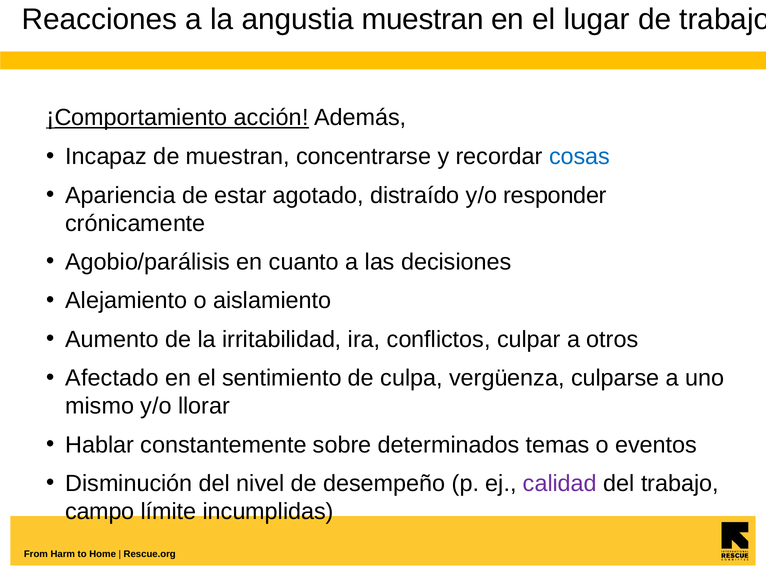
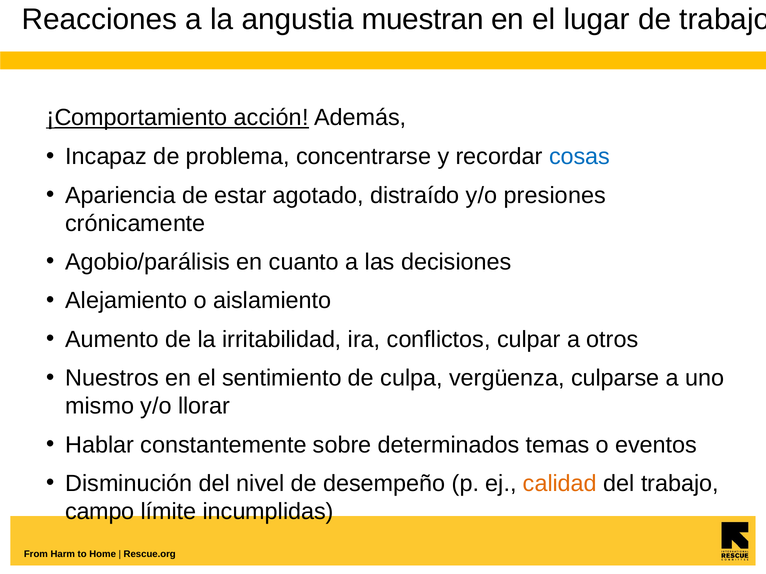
de muestran: muestran -> problema (238, 157)
responder: responder -> presiones (555, 195)
Afectado: Afectado -> Nuestros (112, 378)
calidad colour: purple -> orange (560, 484)
